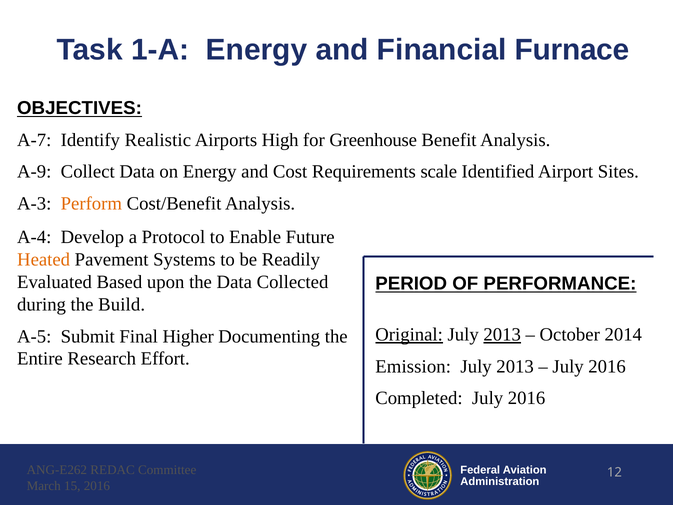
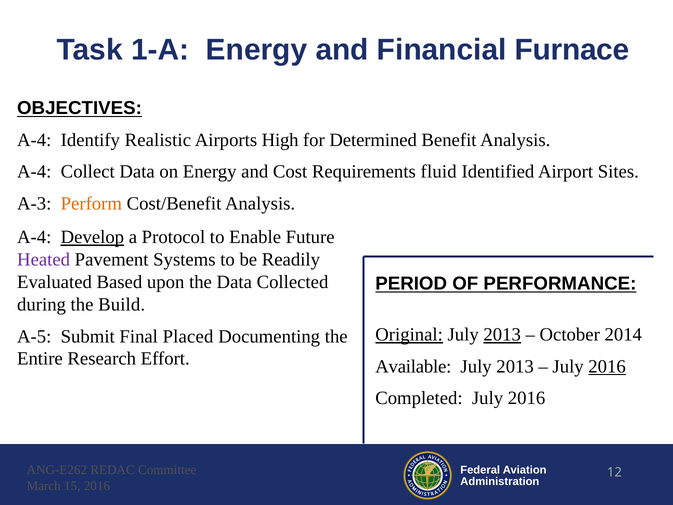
A-7: A-7 -> A-4 (34, 140)
Greenhouse: Greenhouse -> Determined (373, 140)
A-9: A-9 -> A-4 (34, 172)
scale: scale -> fluid (439, 172)
Develop underline: none -> present (92, 237)
Heated colour: orange -> purple (44, 260)
Higher: Higher -> Placed (188, 336)
Emission: Emission -> Available (413, 366)
2016 underline: none -> present (607, 366)
